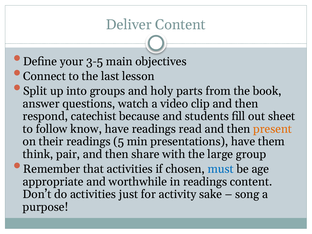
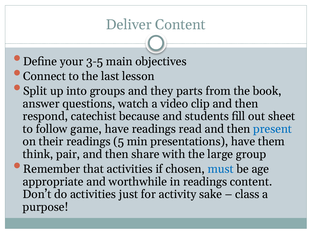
holy: holy -> they (162, 91)
know: know -> game (86, 129)
present colour: orange -> blue (273, 129)
song: song -> class (247, 194)
